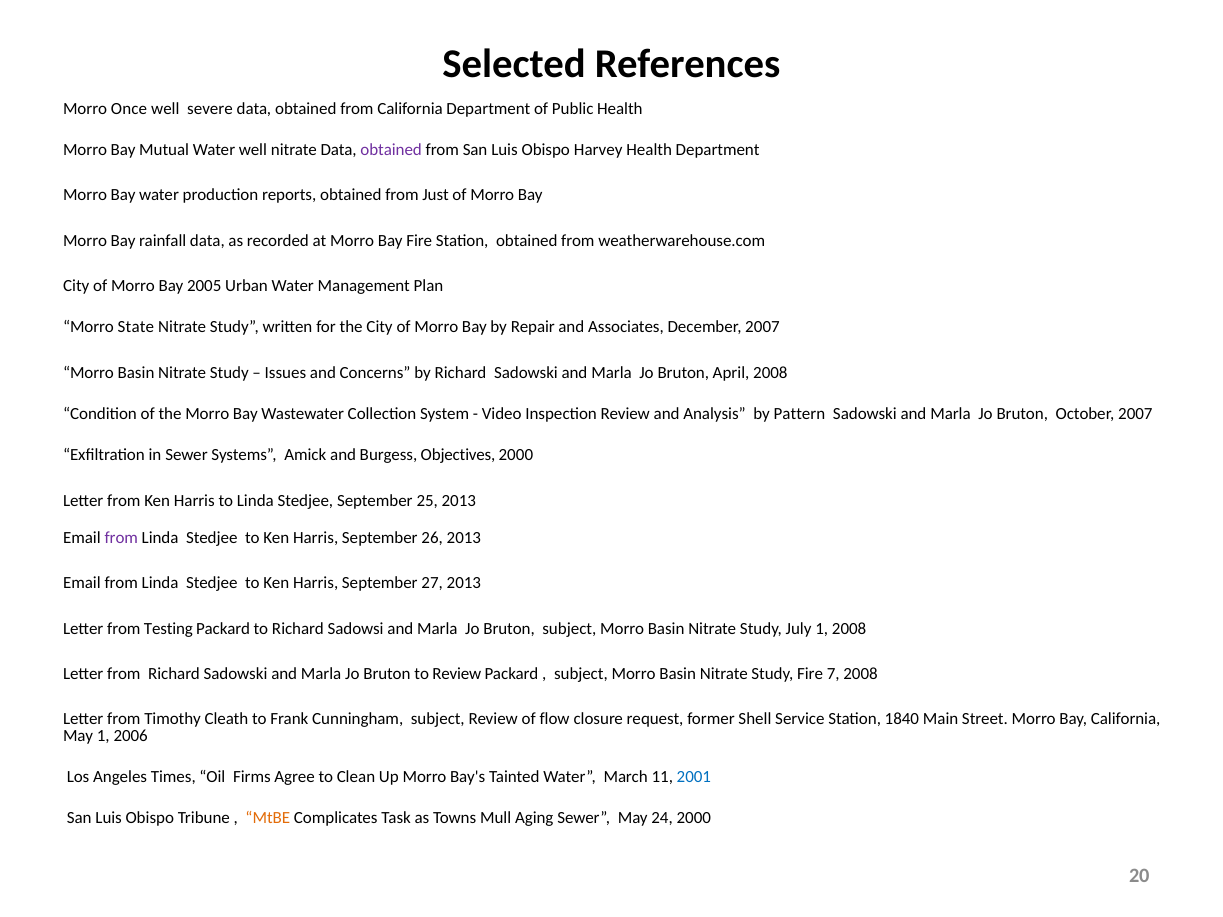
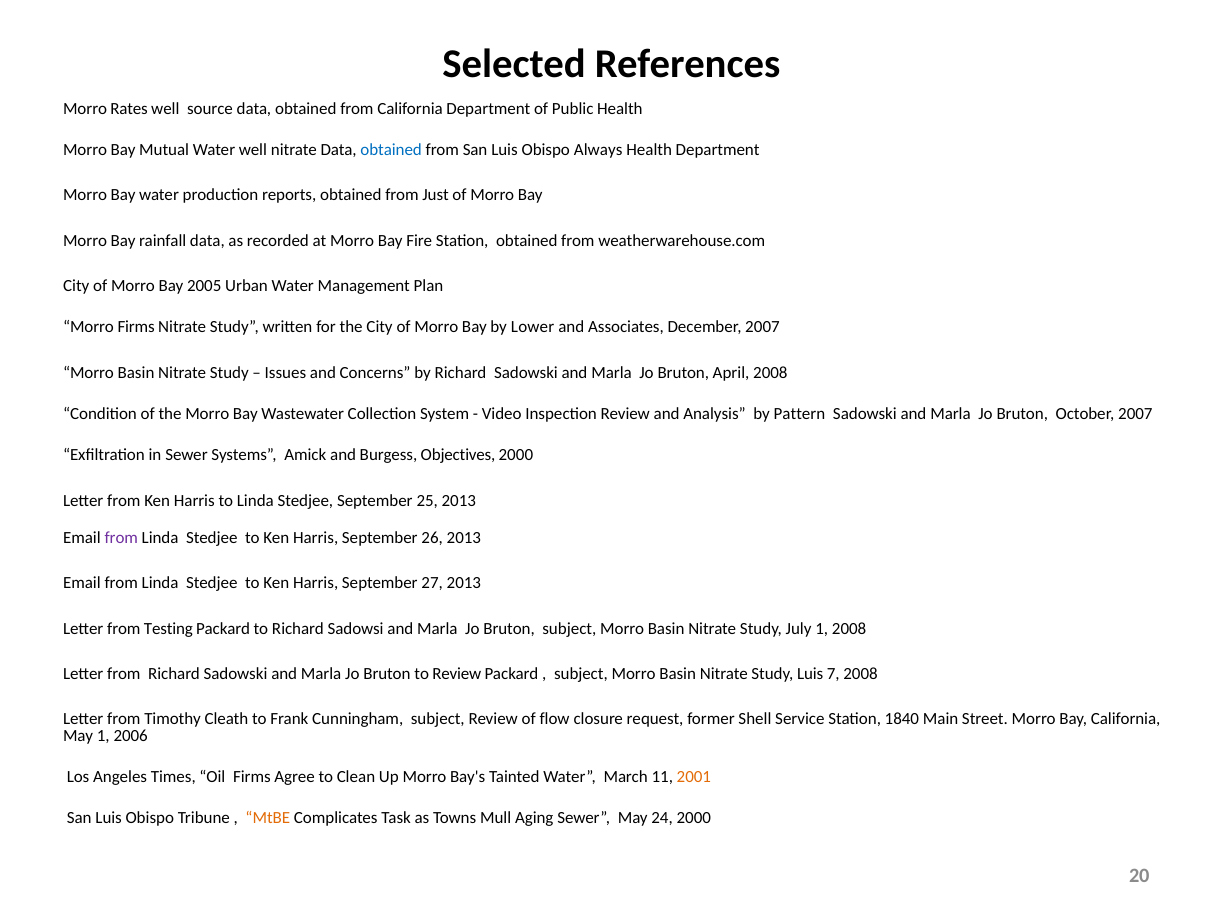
Once: Once -> Rates (129, 109)
severe: severe -> source (210, 109)
obtained colour: purple -> blue (391, 150)
Harvey: Harvey -> Always (598, 150)
Morro State: State -> Firms (136, 327)
Repair: Repair -> Lower (533, 327)
Study Fire: Fire -> Luis (810, 674)
2001 colour: blue -> orange (694, 777)
